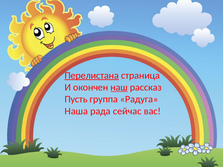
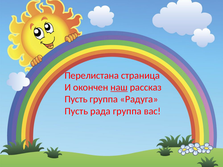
Перелистана underline: present -> none (92, 76)
Наша: Наша -> Пусть (76, 111)
рада сейчас: сейчас -> группа (127, 111)
